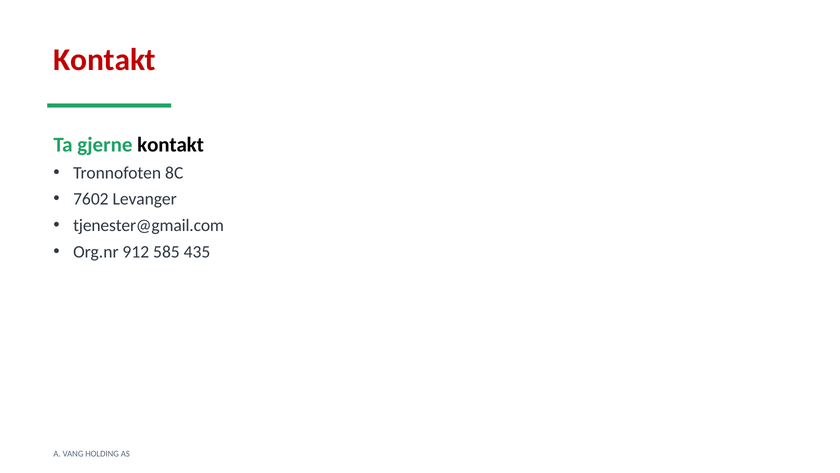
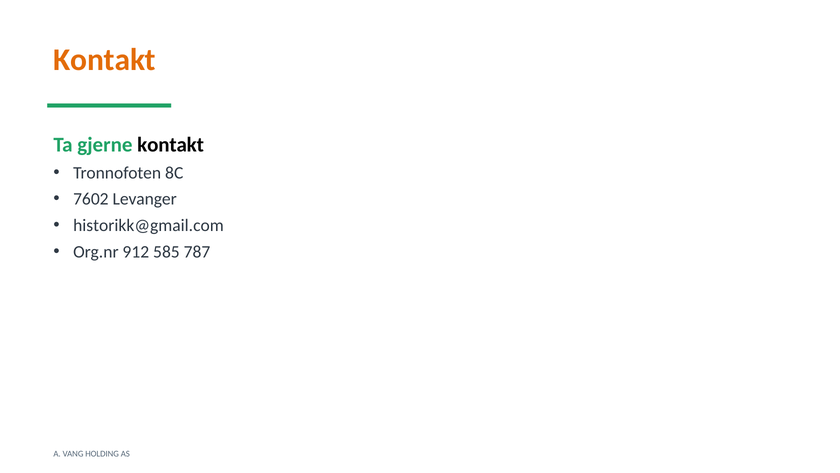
Kontakt colour: red -> orange (105, 60)
tjenester@gmail.com: tjenester@gmail.com -> historikk@gmail.com (148, 225)
435: 435 -> 787 (197, 252)
